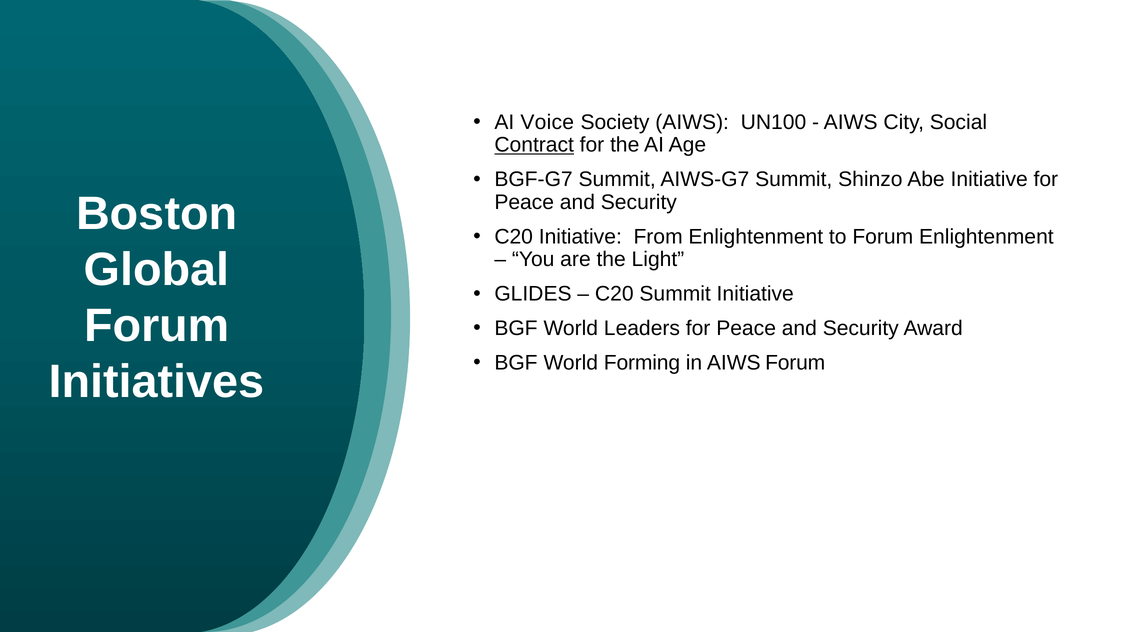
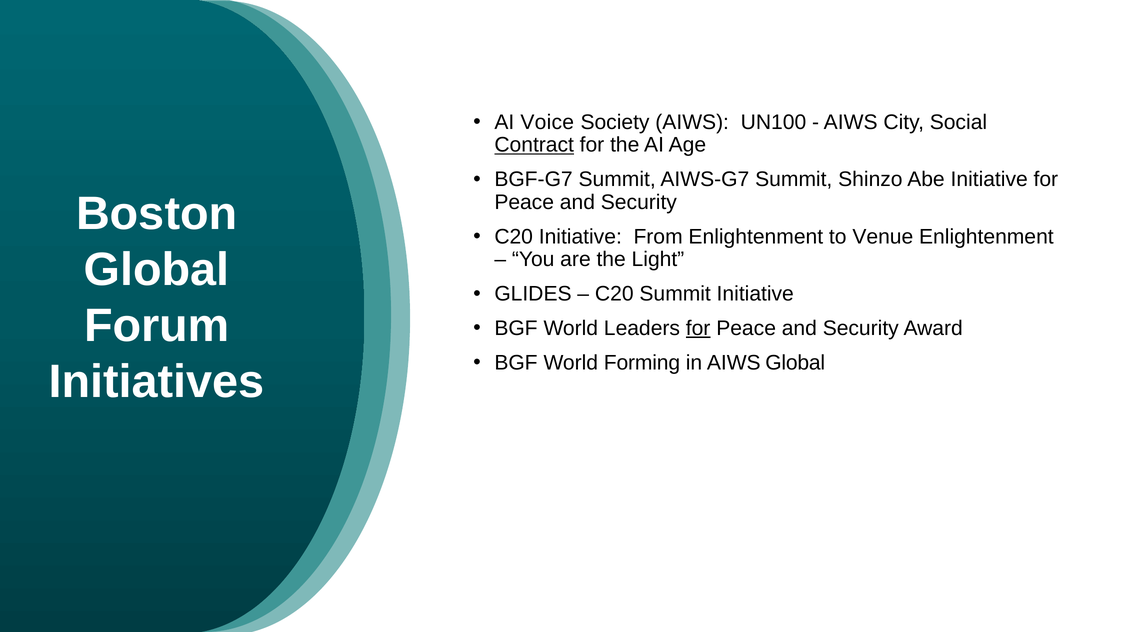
to Forum: Forum -> Venue (883, 237)
for underline: none -> present (698, 328)
AIWS Forum: Forum -> Global (795, 363)
